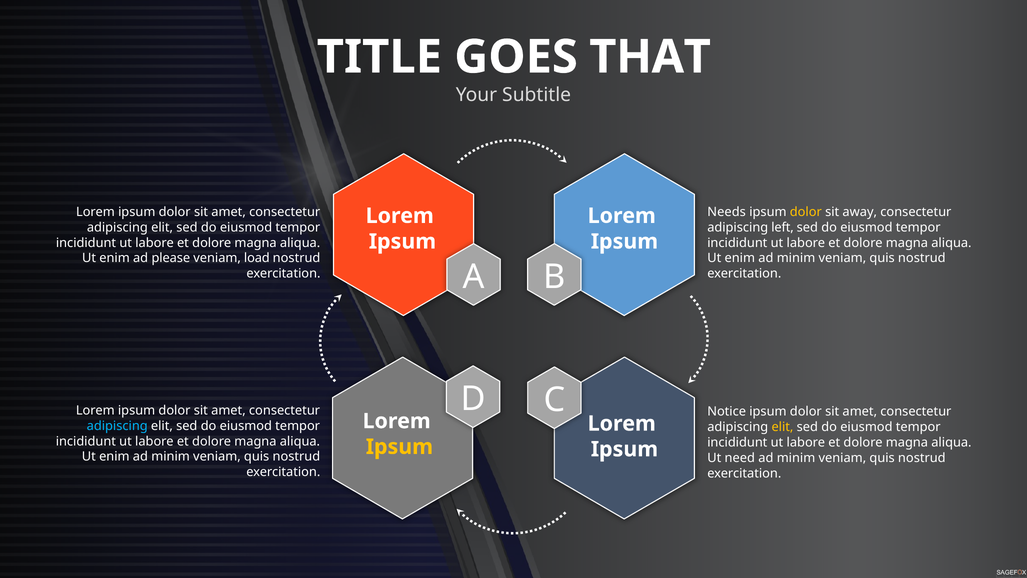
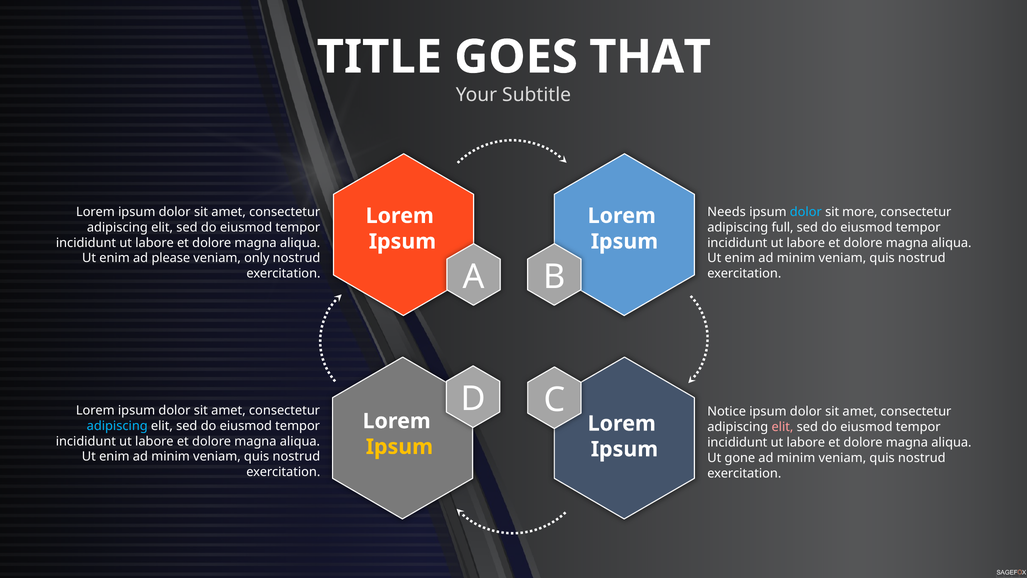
dolor colour: yellow -> light blue (806, 212)
away: away -> more (860, 212)
left: left -> full (782, 227)
load: load -> only (257, 258)
elit colour: yellow -> pink (782, 427)
need: need -> gone (740, 458)
